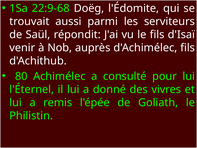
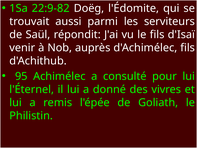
22:9-68: 22:9-68 -> 22:9-82 (51, 8)
80: 80 -> 95 (21, 76)
